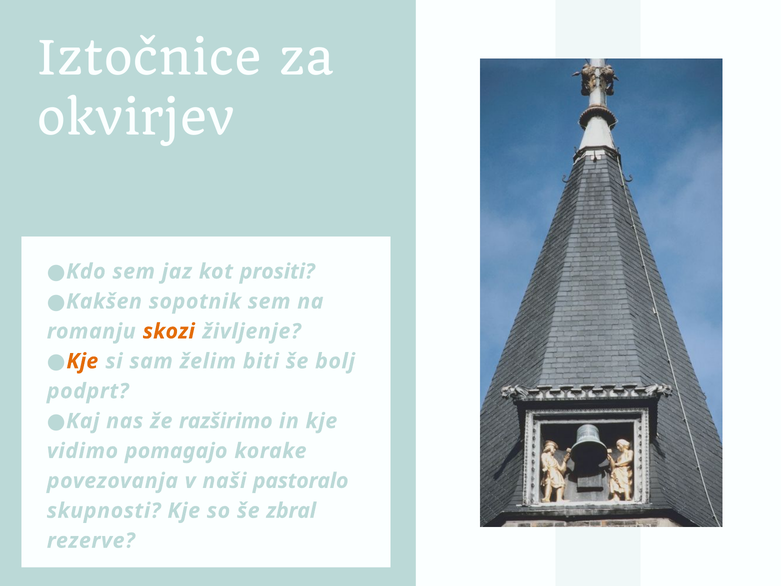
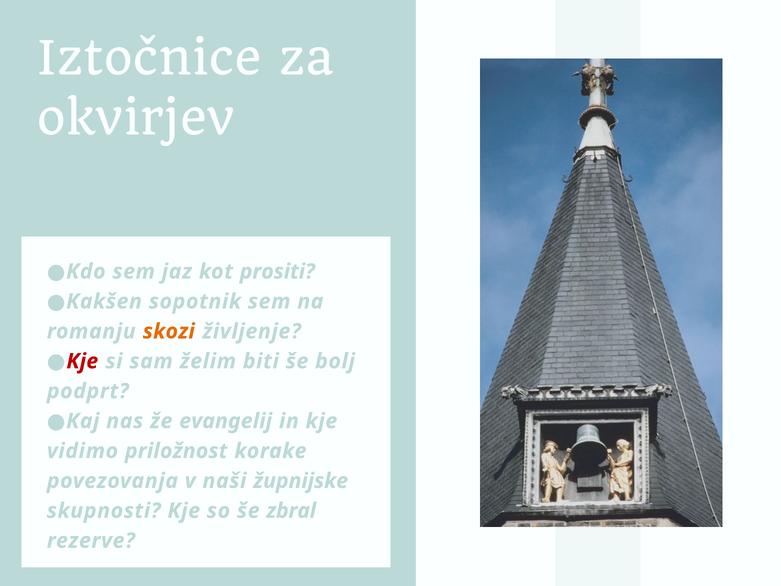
Kje colour: orange -> red (82, 361)
razširimo: razširimo -> evangelij (226, 421)
pomagajo: pomagajo -> priložnost (176, 451)
pastoralo: pastoralo -> župnijske (301, 481)
